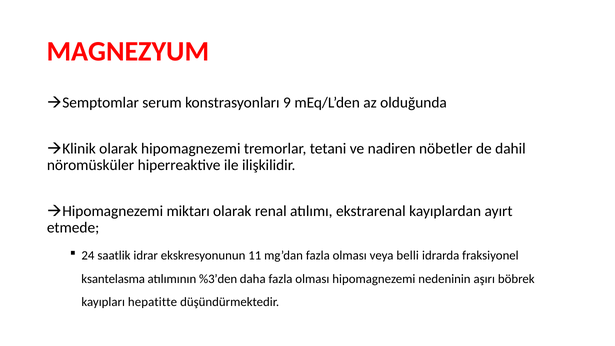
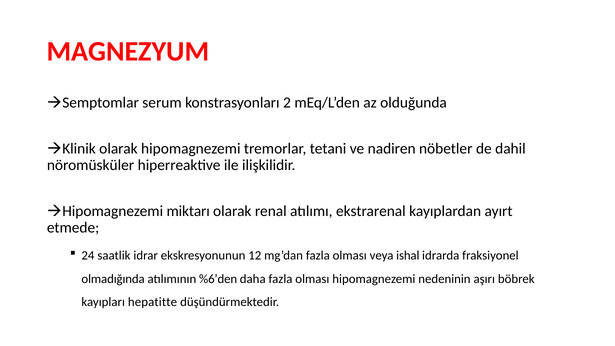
9: 9 -> 2 (287, 103)
11: 11 -> 12 (255, 256)
belli: belli -> ishal (408, 256)
ksantelasma: ksantelasma -> olmadığında (113, 279)
%3’den: %3’den -> %6’den (218, 279)
